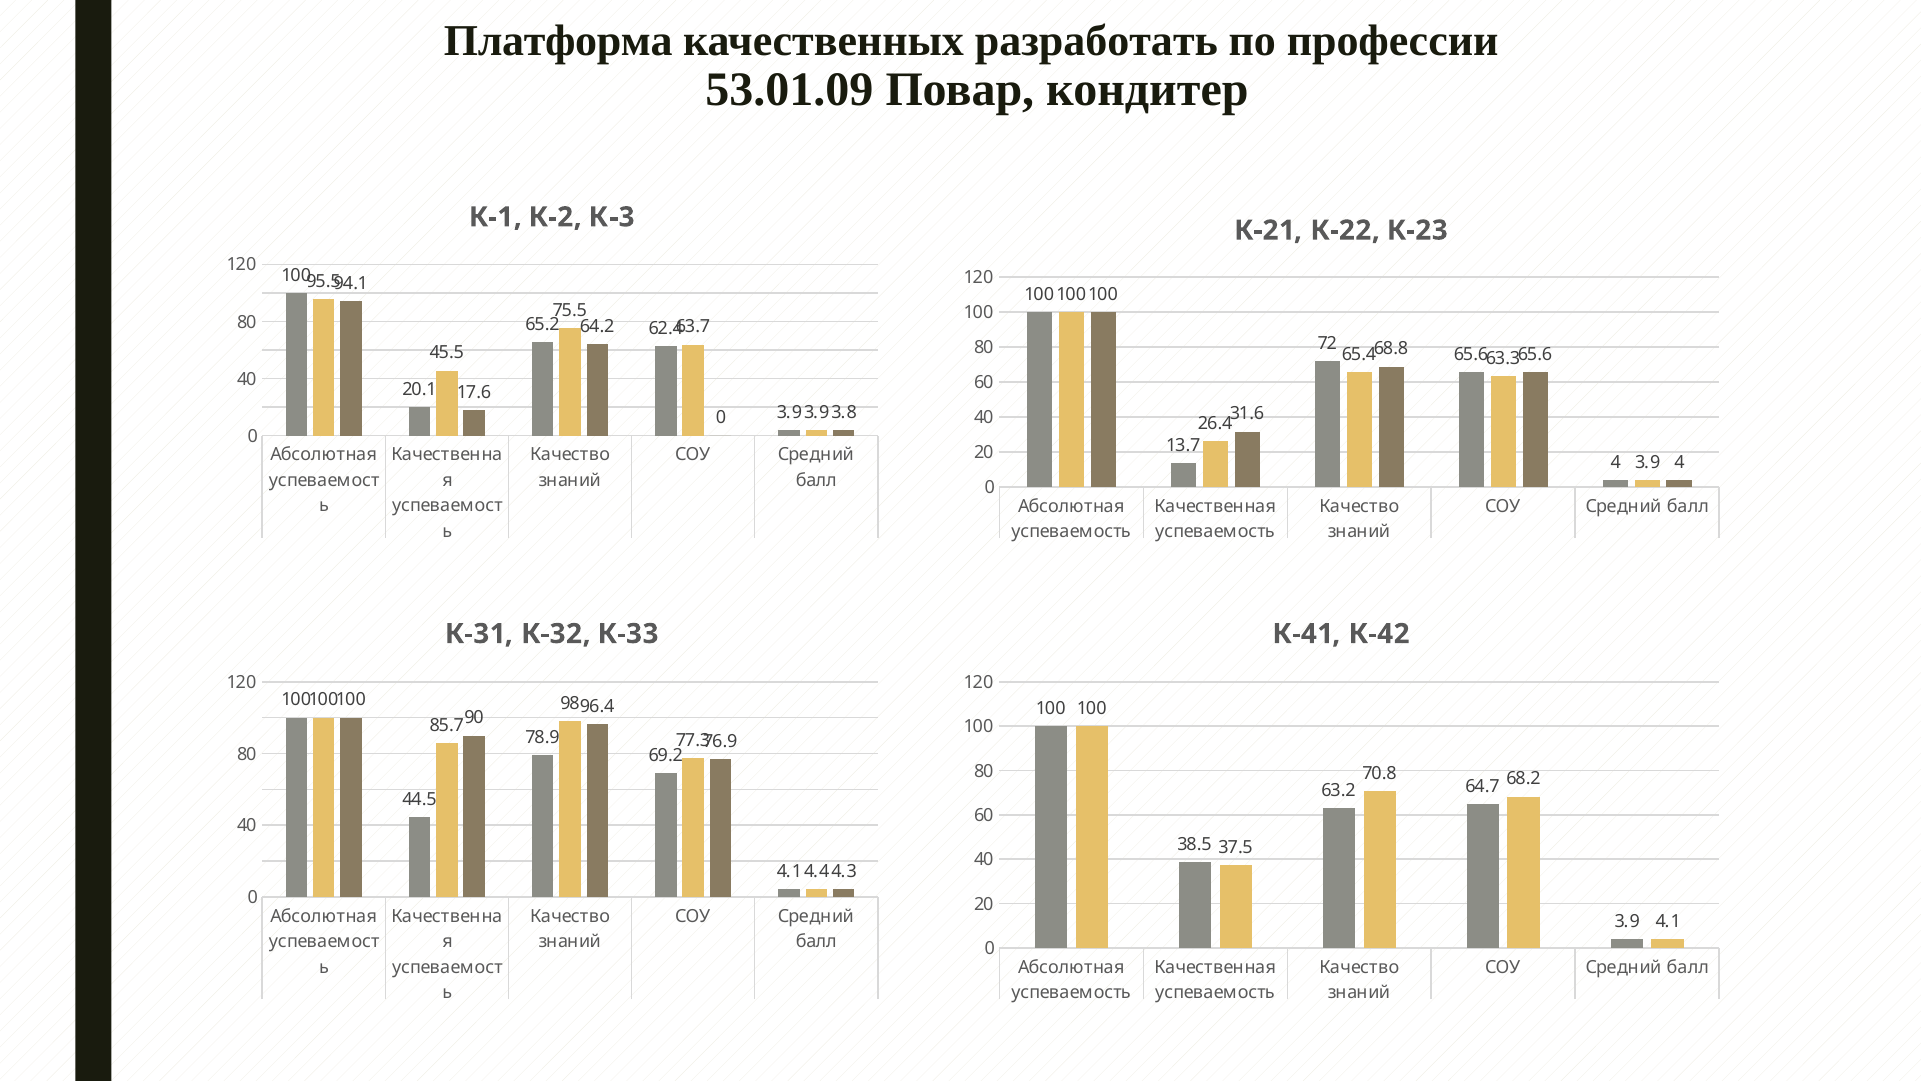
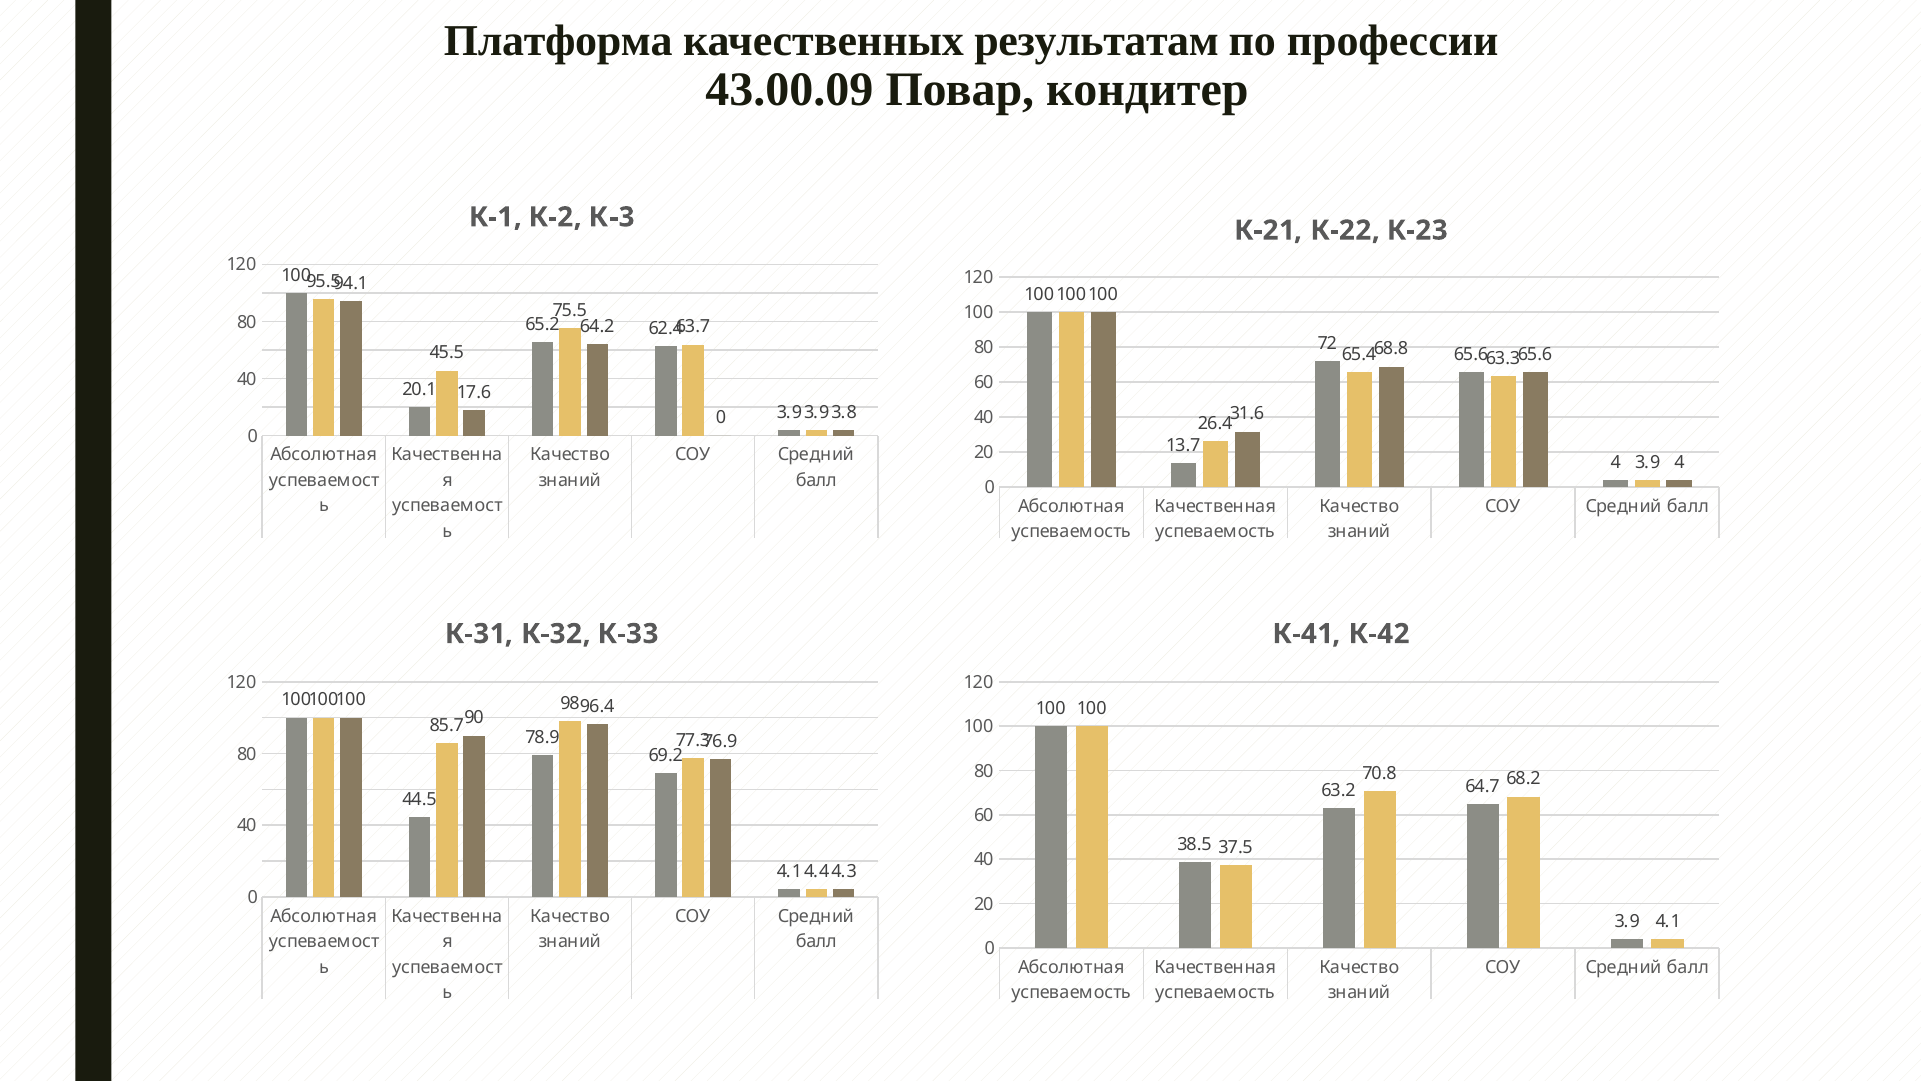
разработать: разработать -> результатам (1097, 41)
53.01.09: 53.01.09 -> 43.00.09 (789, 90)
